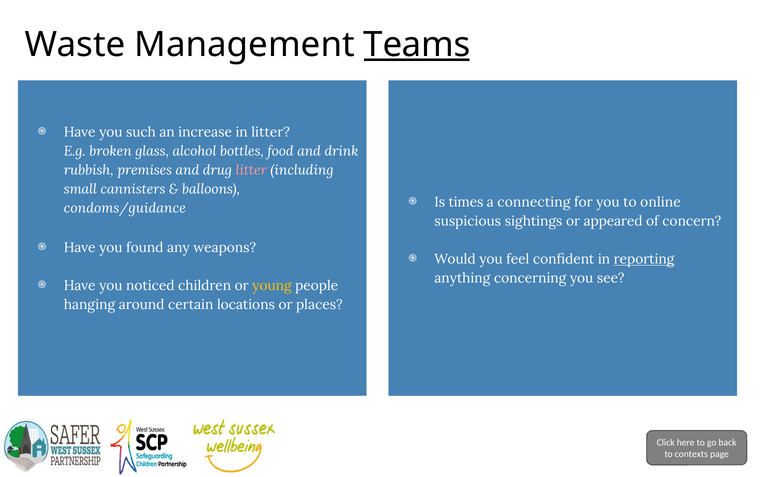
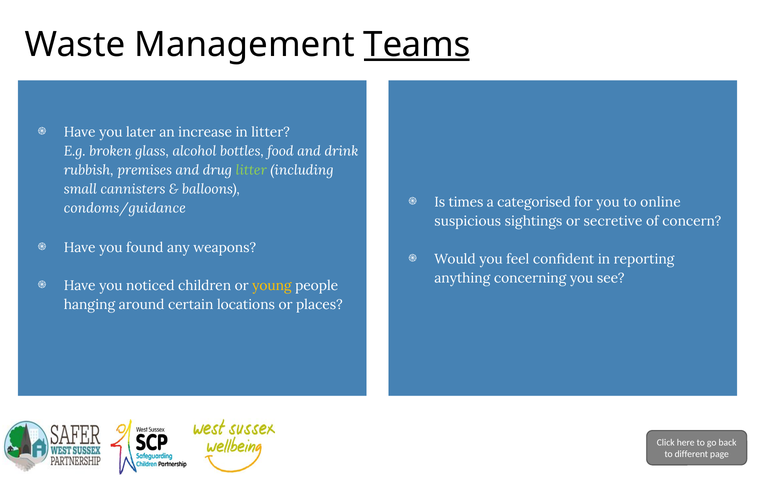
such: such -> later (141, 132)
litter colour: pink -> light green (251, 170)
connecting: connecting -> categorised (534, 202)
appeared: appeared -> secretive (613, 221)
reporting underline: present -> none (644, 259)
contexts: contexts -> different (691, 454)
